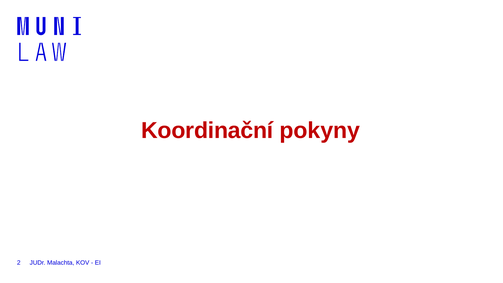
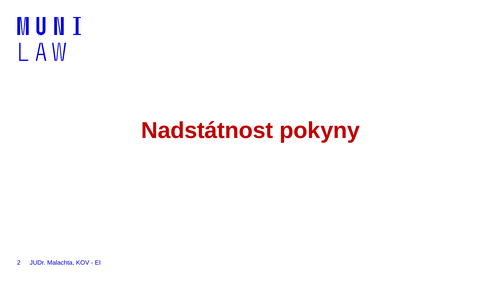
Koordinační: Koordinační -> Nadstátnost (207, 131)
